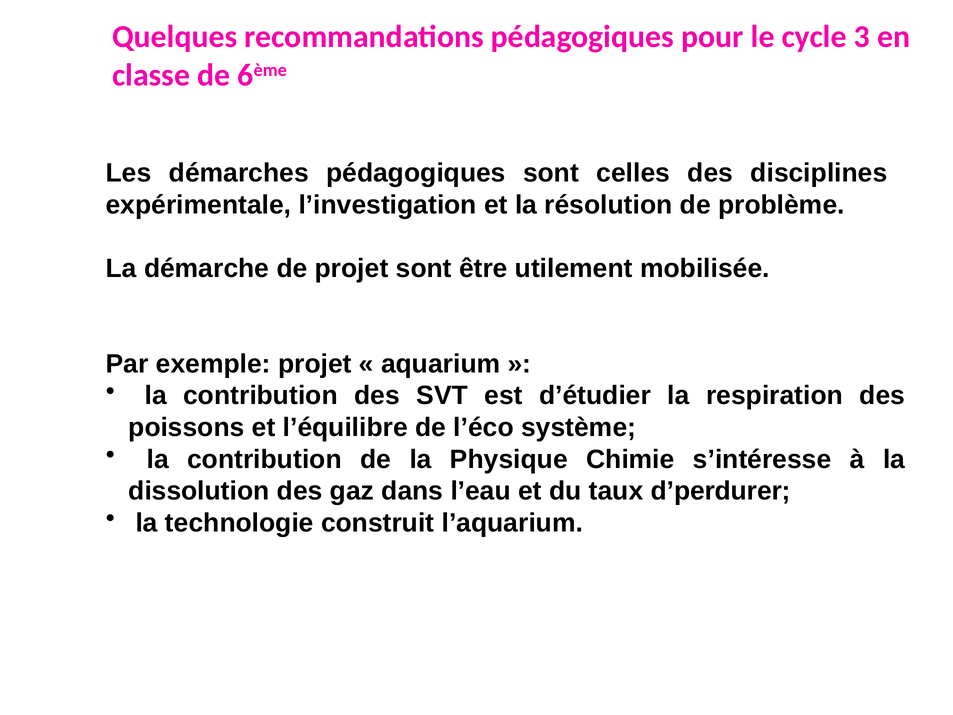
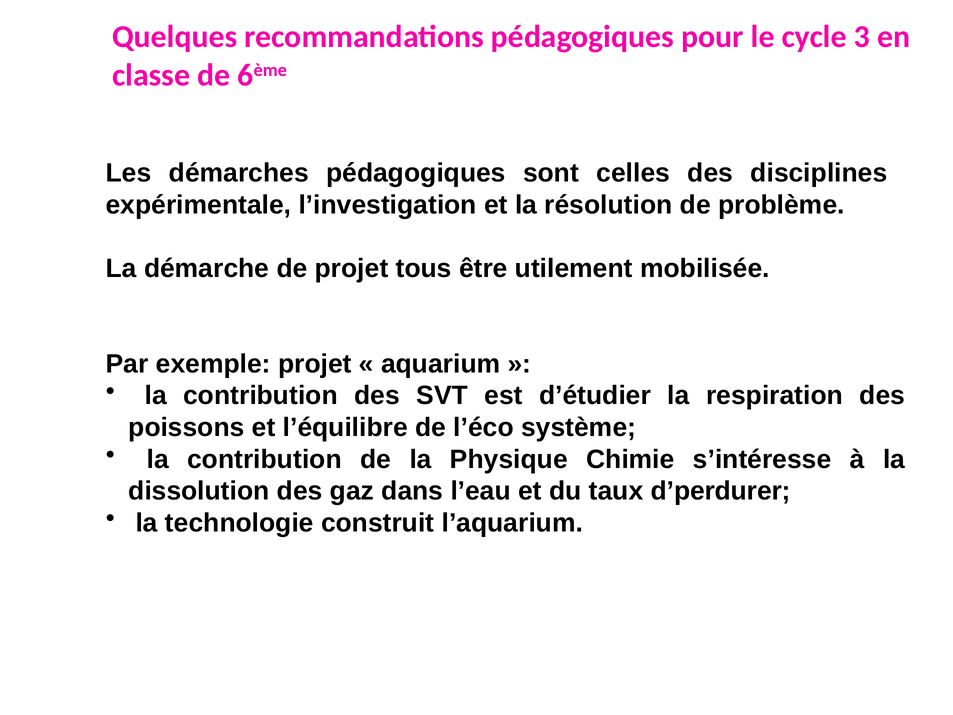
projet sont: sont -> tous (424, 268)
